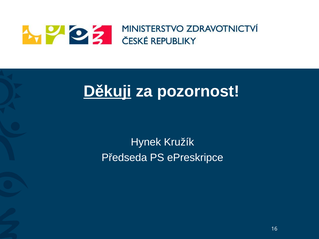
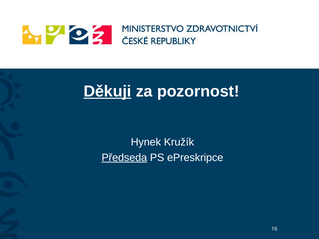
Předseda underline: none -> present (124, 158)
